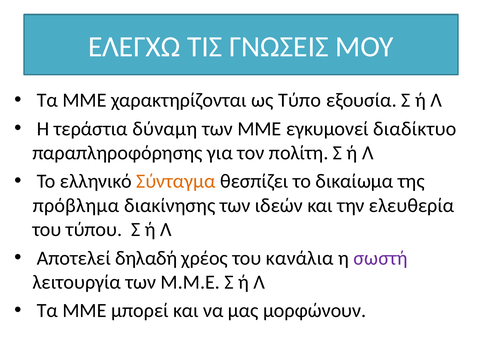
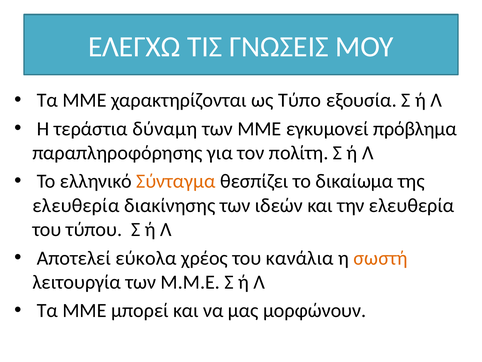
διαδίκτυο: διαδίκτυο -> πρόβλημα (415, 129)
πρόβλημα: πρόβλημα -> ελευθερία (76, 205)
δηλαδή: δηλαδή -> εύκολα (146, 258)
σωστή colour: purple -> orange (381, 258)
